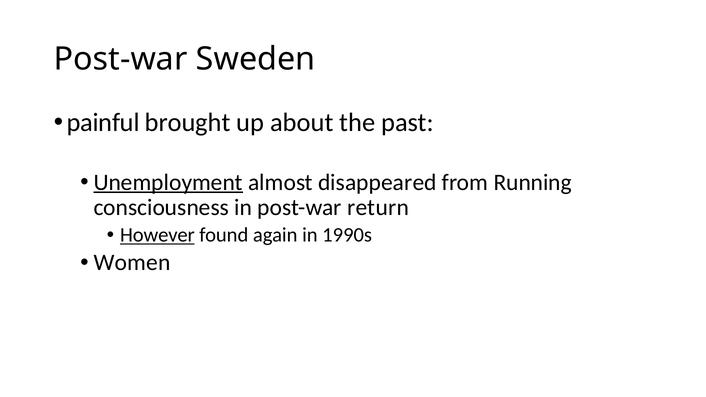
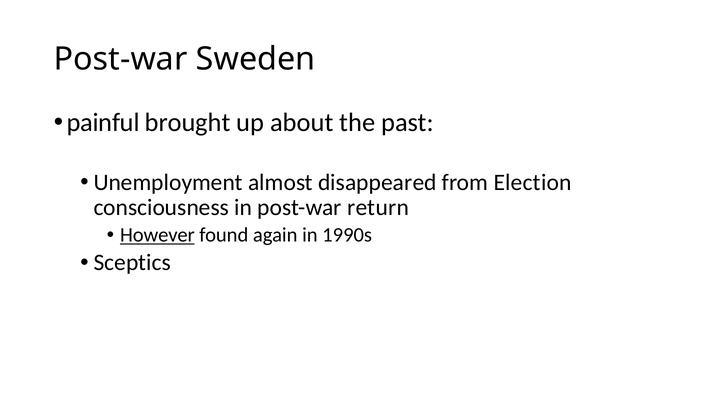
Unemployment underline: present -> none (168, 182)
Running: Running -> Election (533, 182)
Women: Women -> Sceptics (132, 263)
